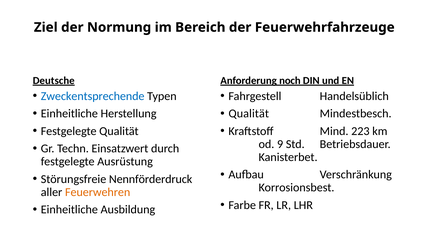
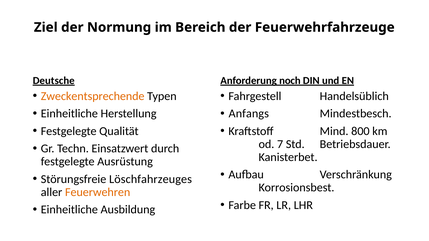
Zweckentsprechende colour: blue -> orange (93, 96)
Qualität: Qualität -> Anfangs (249, 114)
223: 223 -> 800 (360, 131)
9: 9 -> 7 (280, 144)
Nennförderdruck: Nennförderdruck -> Löschfahrzeuges (151, 179)
